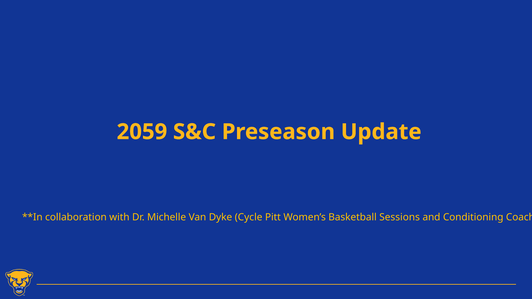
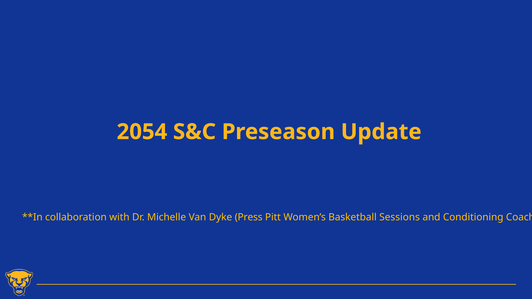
2059: 2059 -> 2054 (142, 132)
Cycle: Cycle -> Press (249, 217)
